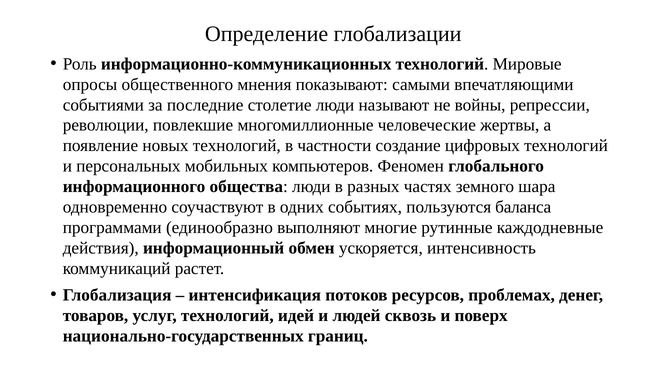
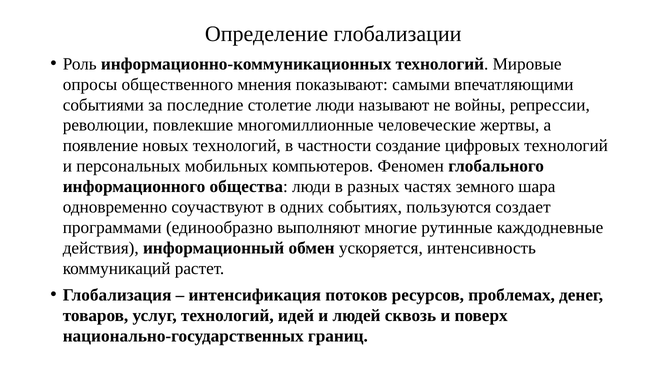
баланса: баланса -> создает (523, 207)
